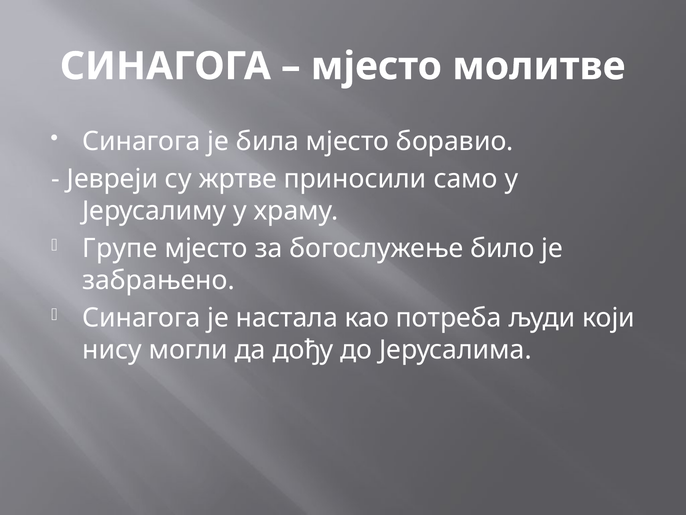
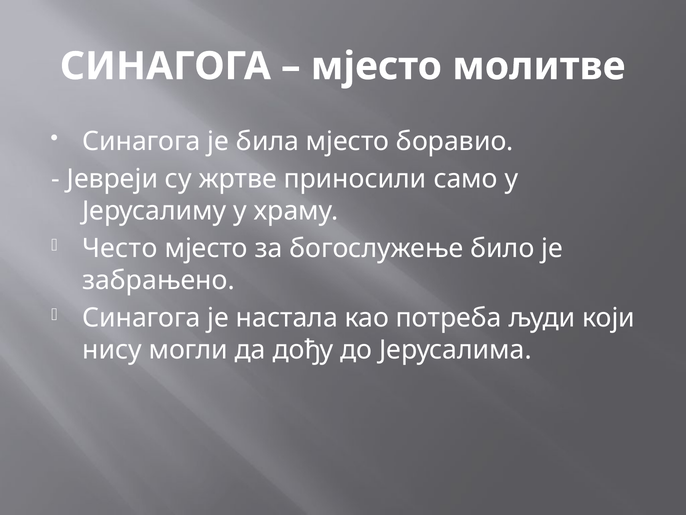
Групе: Групе -> Често (120, 248)
